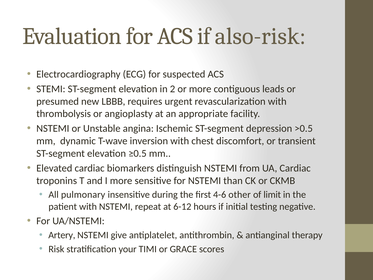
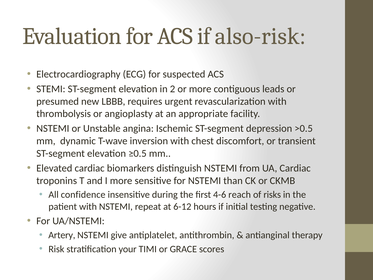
pulmonary: pulmonary -> confidence (83, 195)
other: other -> reach (240, 195)
limit: limit -> risks (272, 195)
